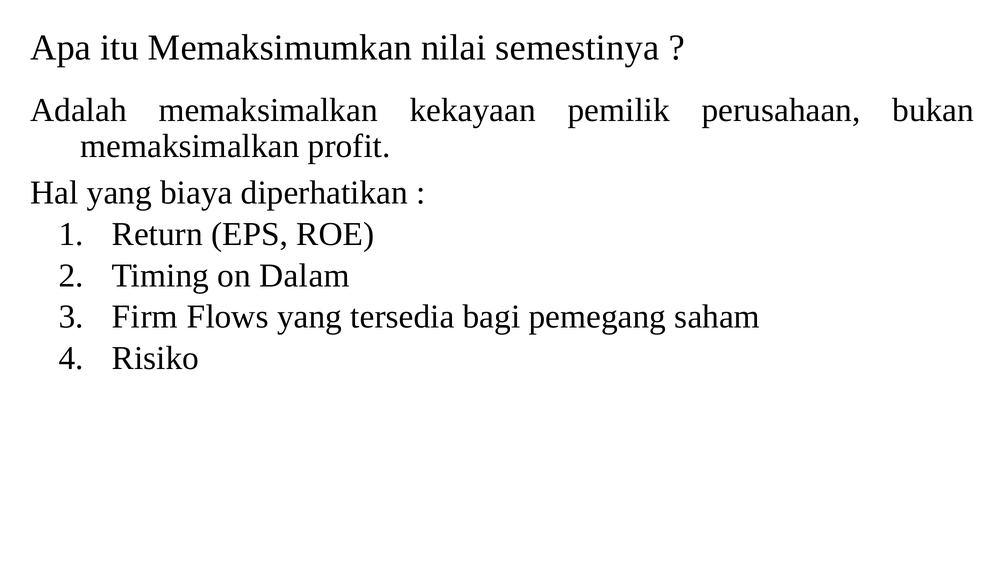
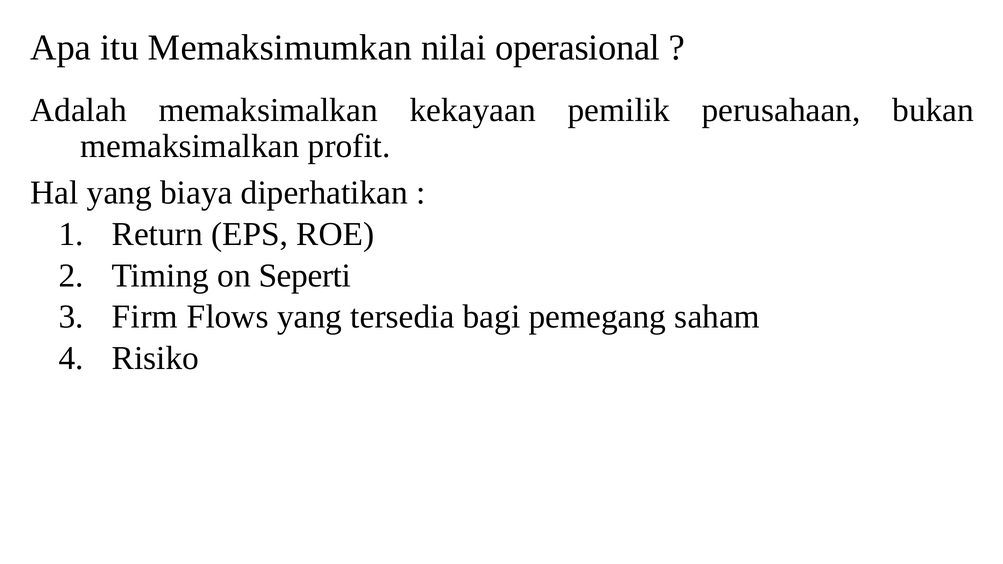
semestinya: semestinya -> operasional (578, 48)
Dalam: Dalam -> Seperti (305, 276)
